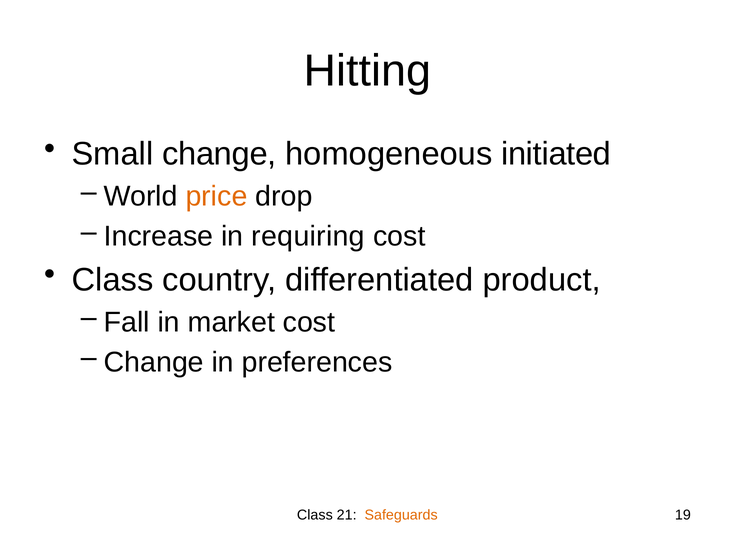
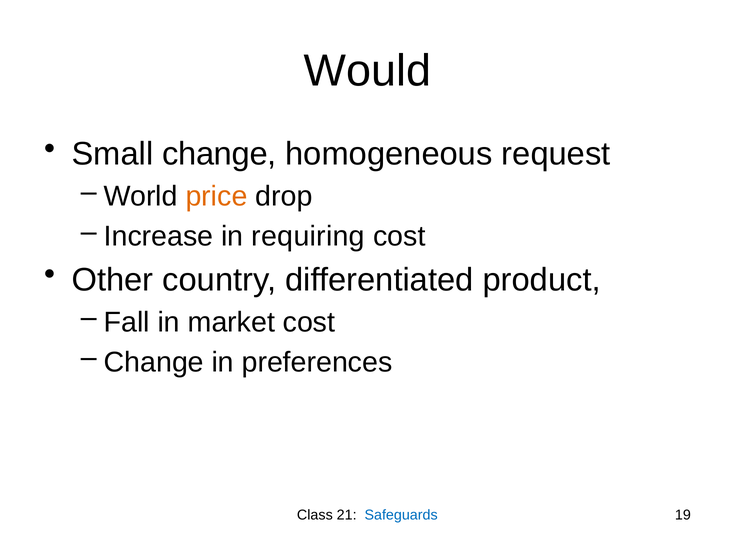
Hitting: Hitting -> Would (367, 71)
initiated: initiated -> request (556, 154)
Class: Class -> Other (113, 280)
Safeguards colour: orange -> blue (401, 515)
